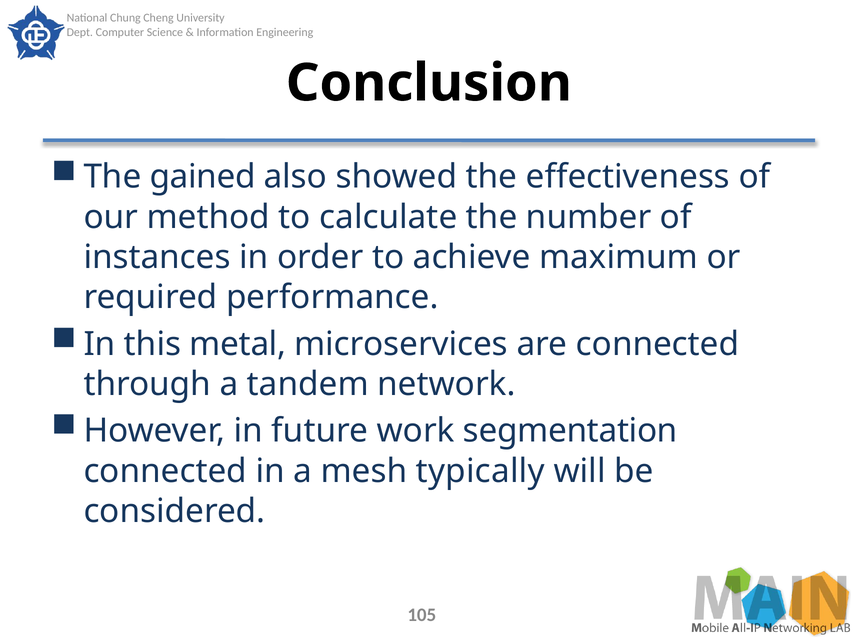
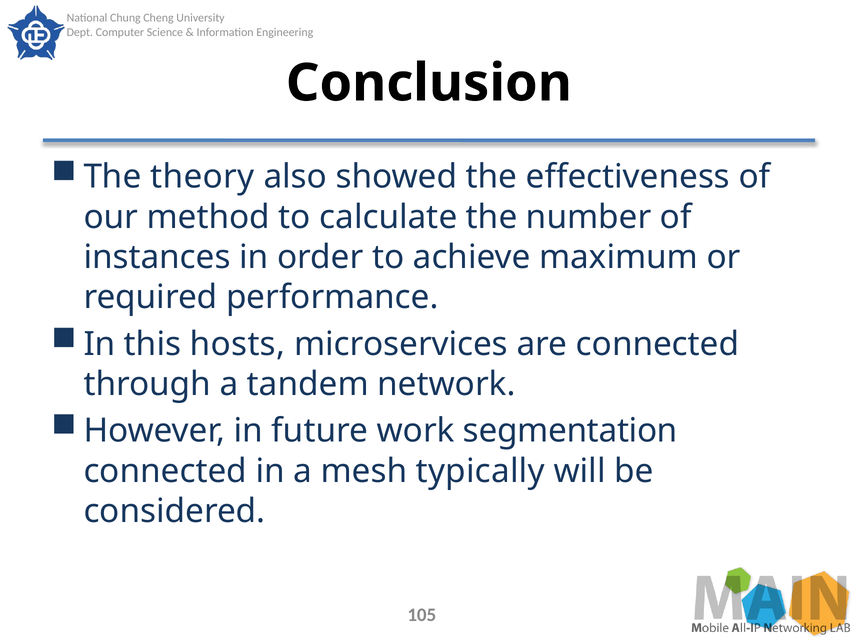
gained: gained -> theory (202, 177)
metal: metal -> hosts (237, 344)
